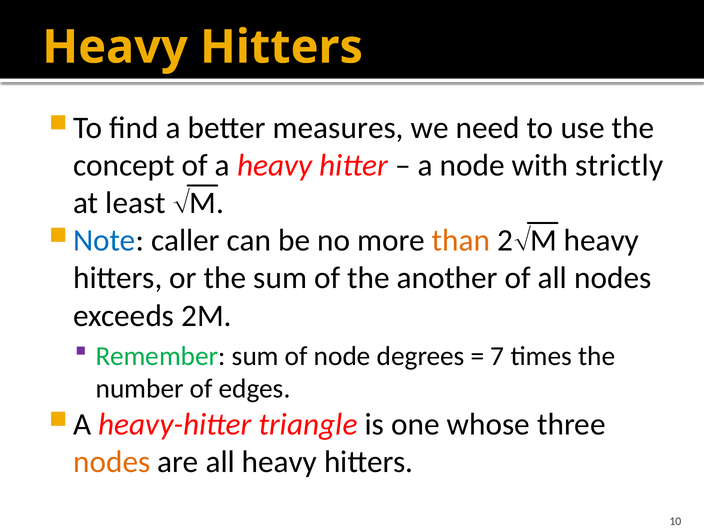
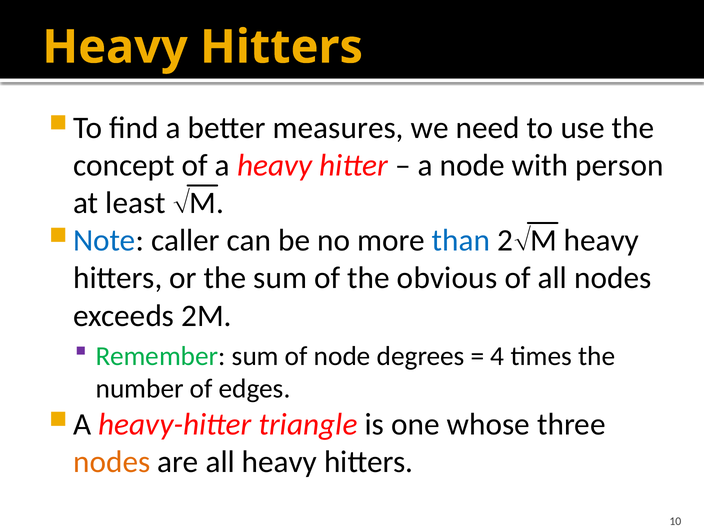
strictly: strictly -> person (619, 165)
than colour: orange -> blue (461, 241)
another: another -> obvious (447, 278)
7: 7 -> 4 (497, 356)
